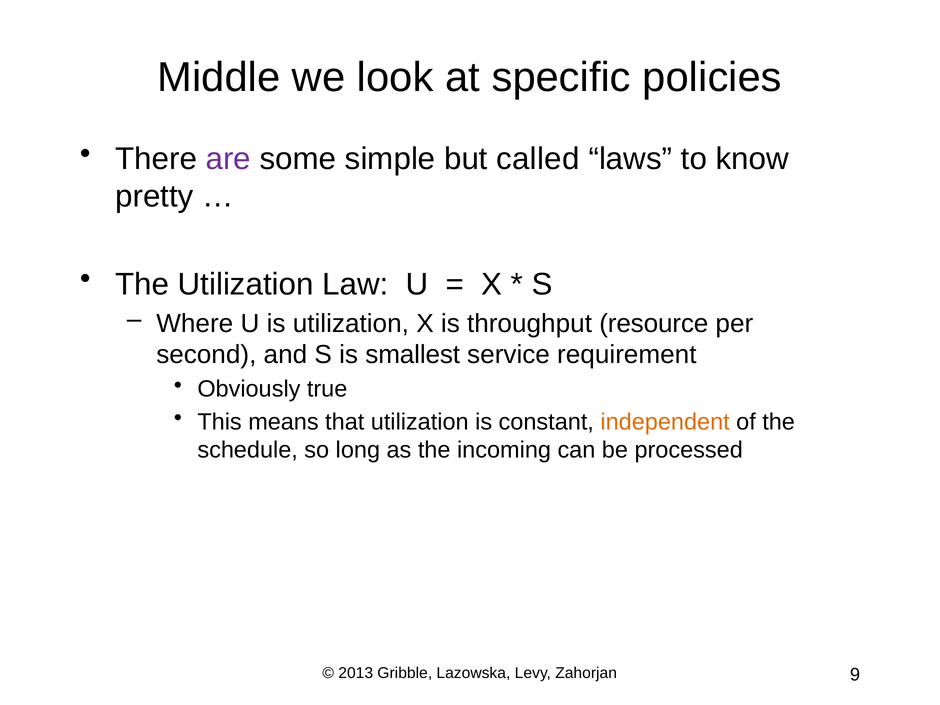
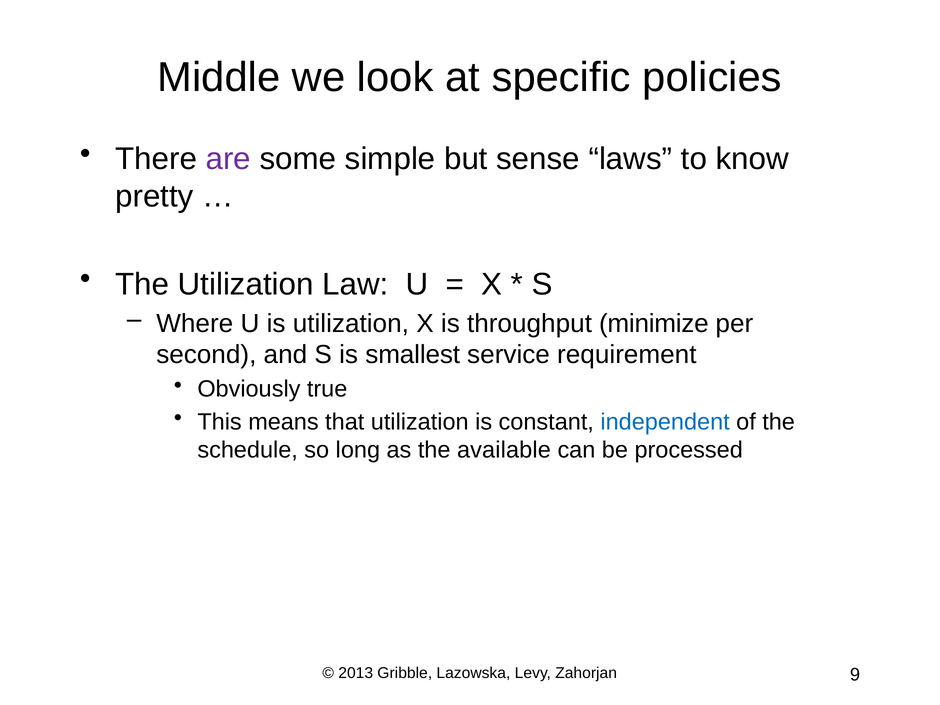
called: called -> sense (538, 159)
resource: resource -> minimize (654, 323)
independent colour: orange -> blue (665, 422)
incoming: incoming -> available (504, 450)
